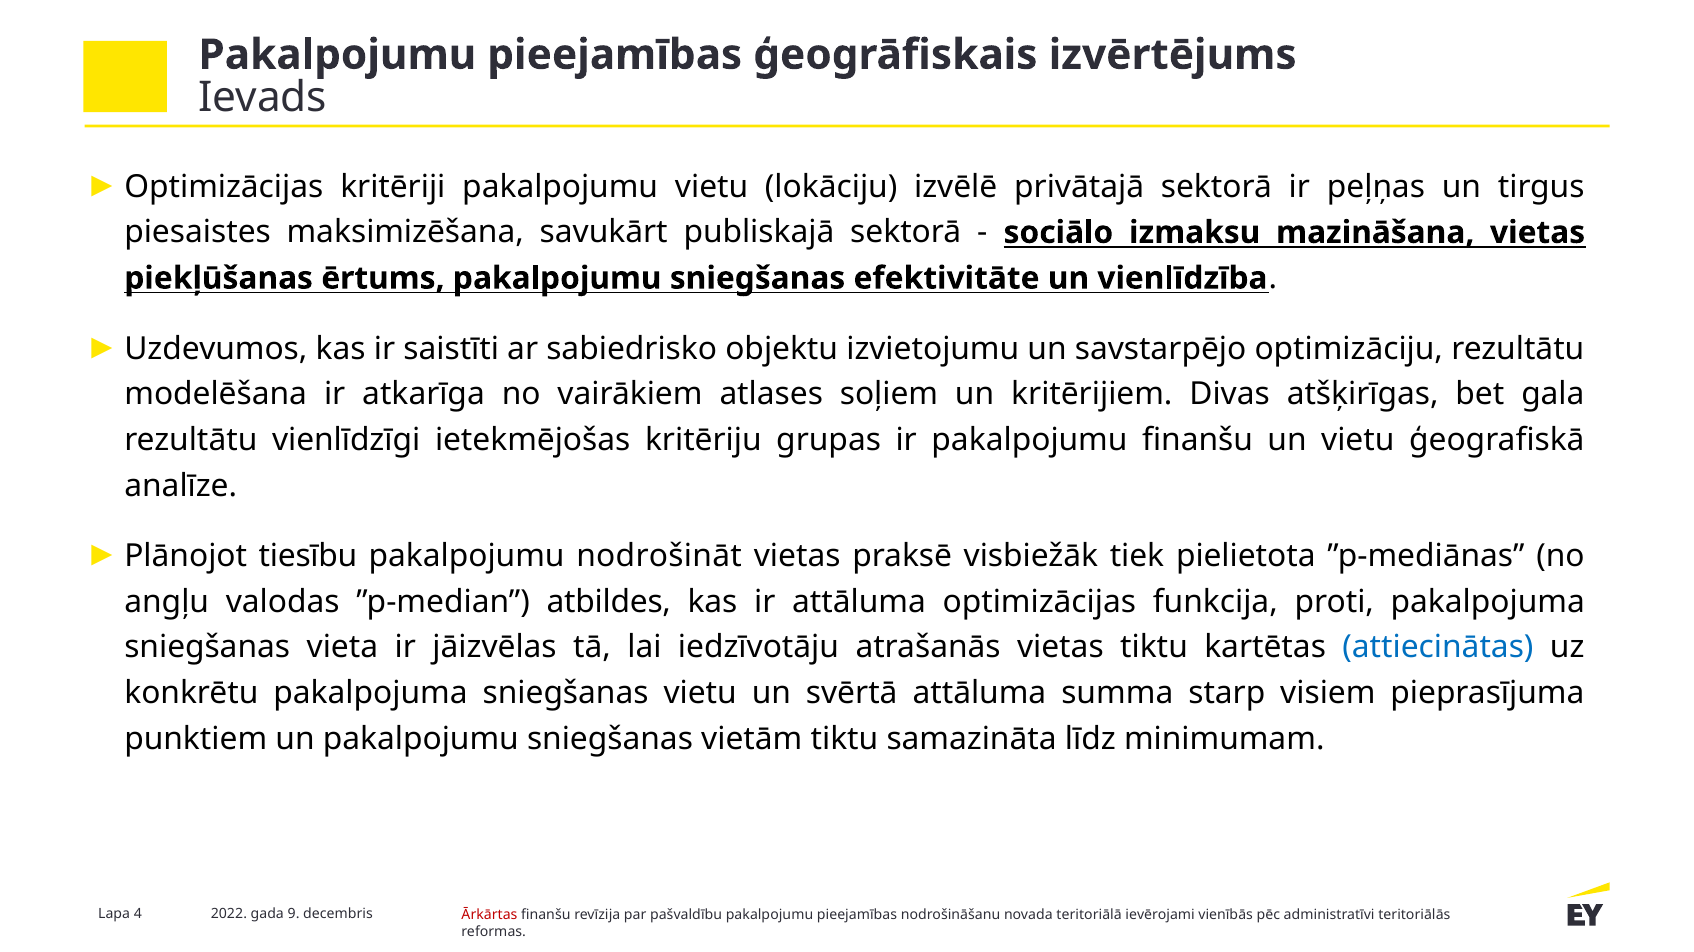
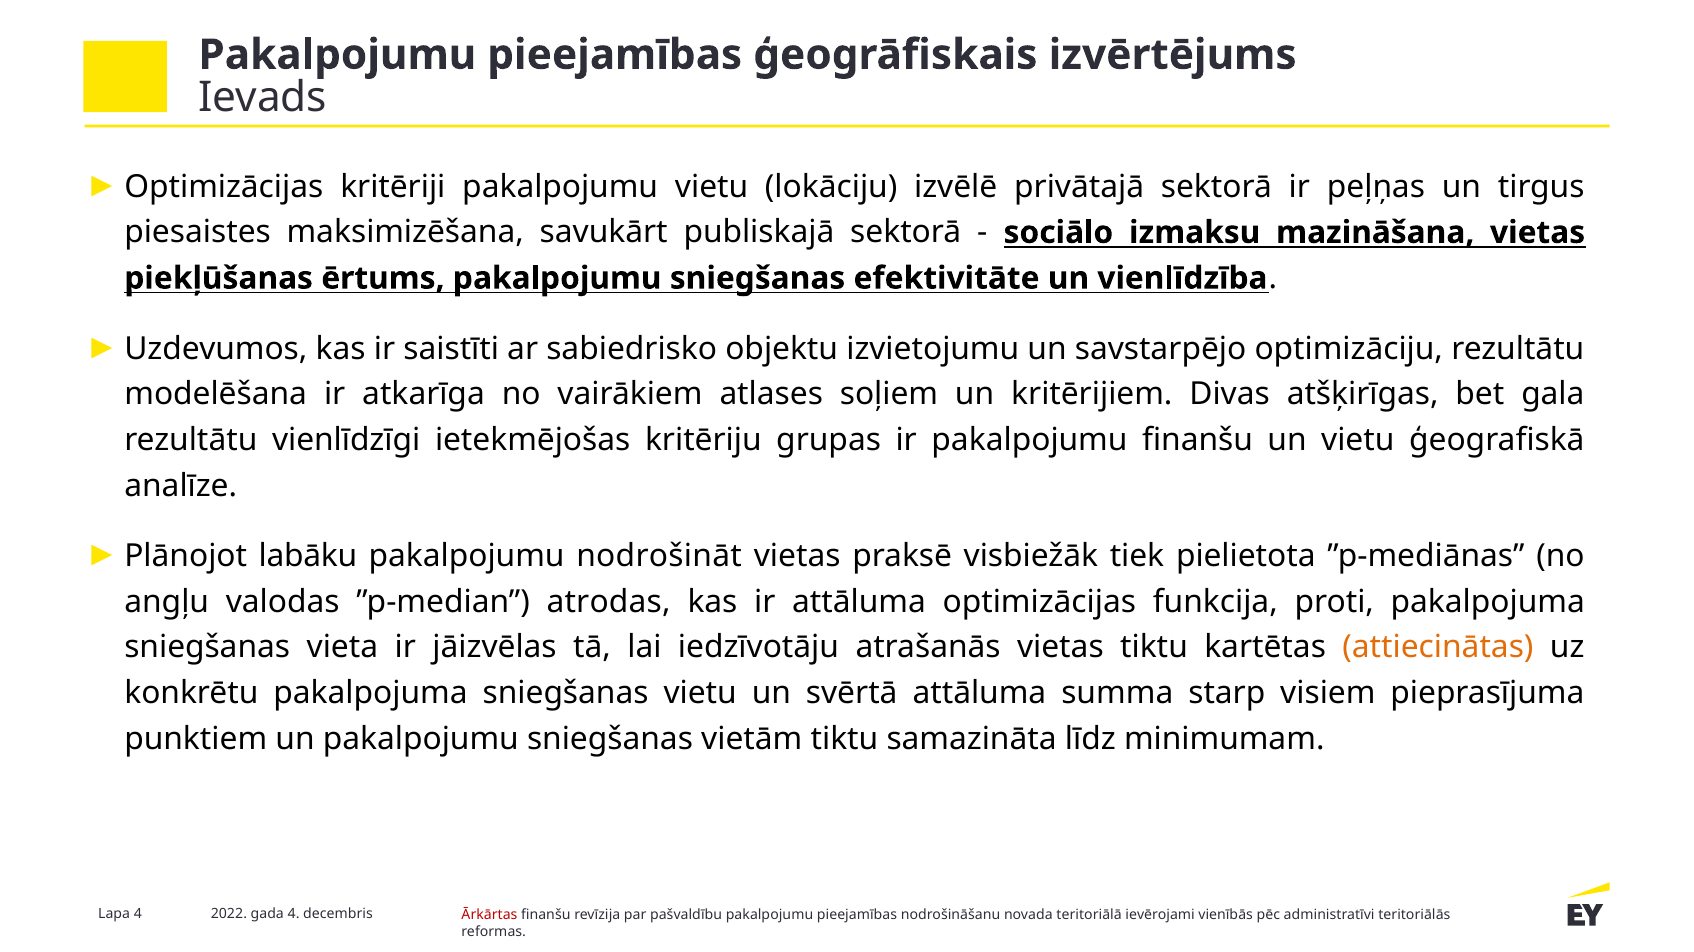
tiesību: tiesību -> labāku (308, 556)
atbildes: atbildes -> atrodas (609, 602)
attiecinātas colour: blue -> orange (1438, 648)
gada 9: 9 -> 4 (294, 914)
